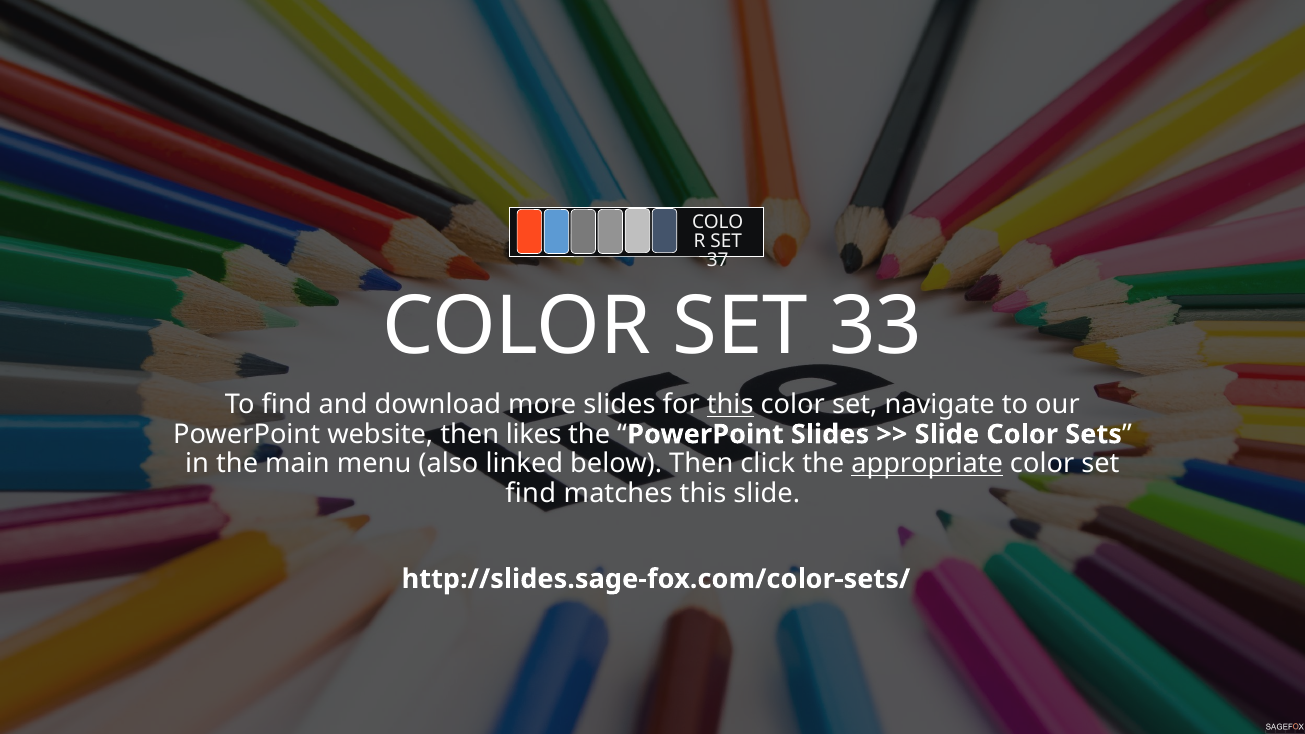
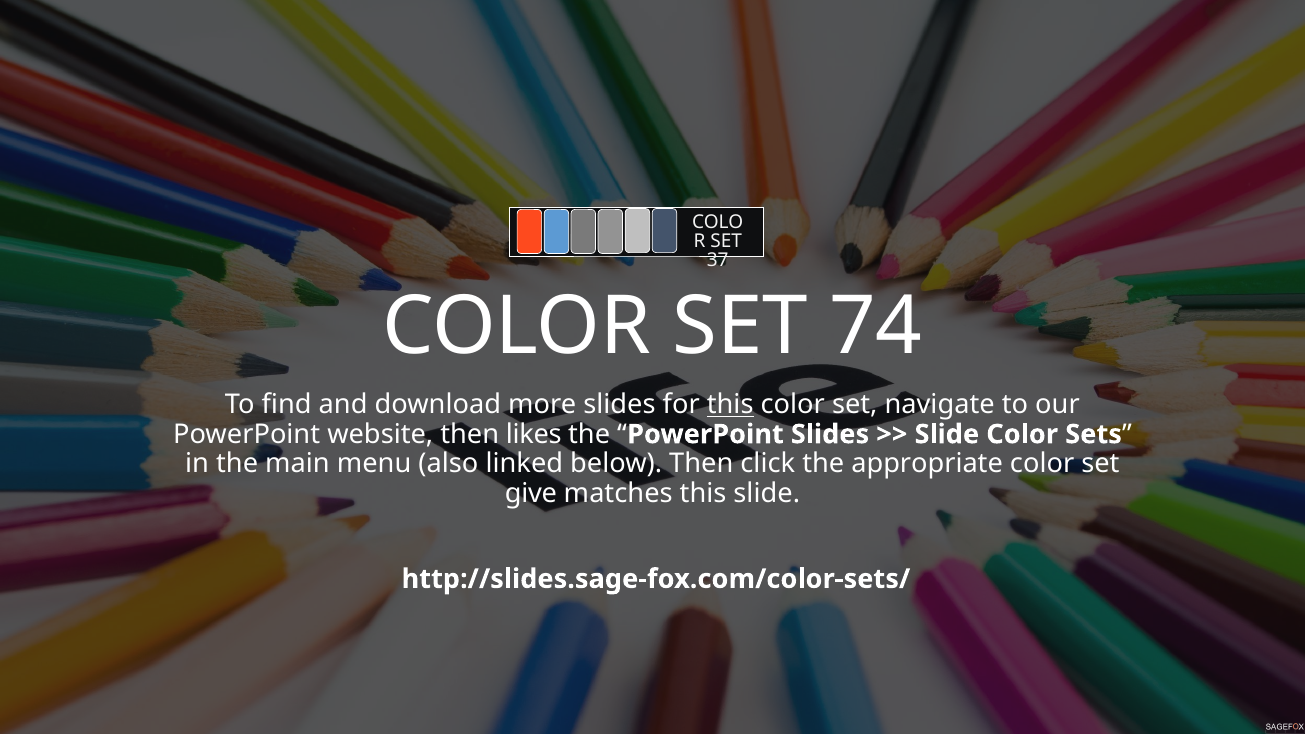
33: 33 -> 74 (876, 326)
appropriate underline: present -> none (927, 464)
find: find -> give (531, 493)
